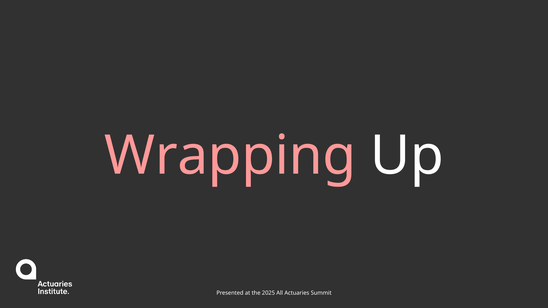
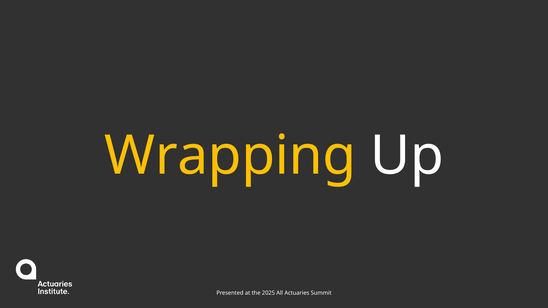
Wrapping colour: pink -> yellow (230, 156)
